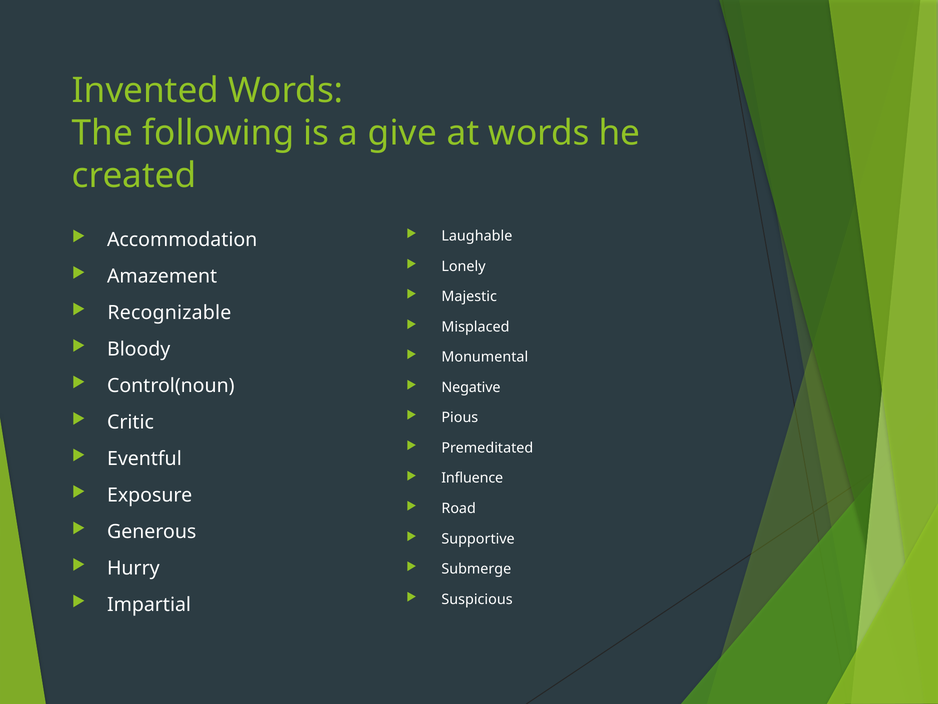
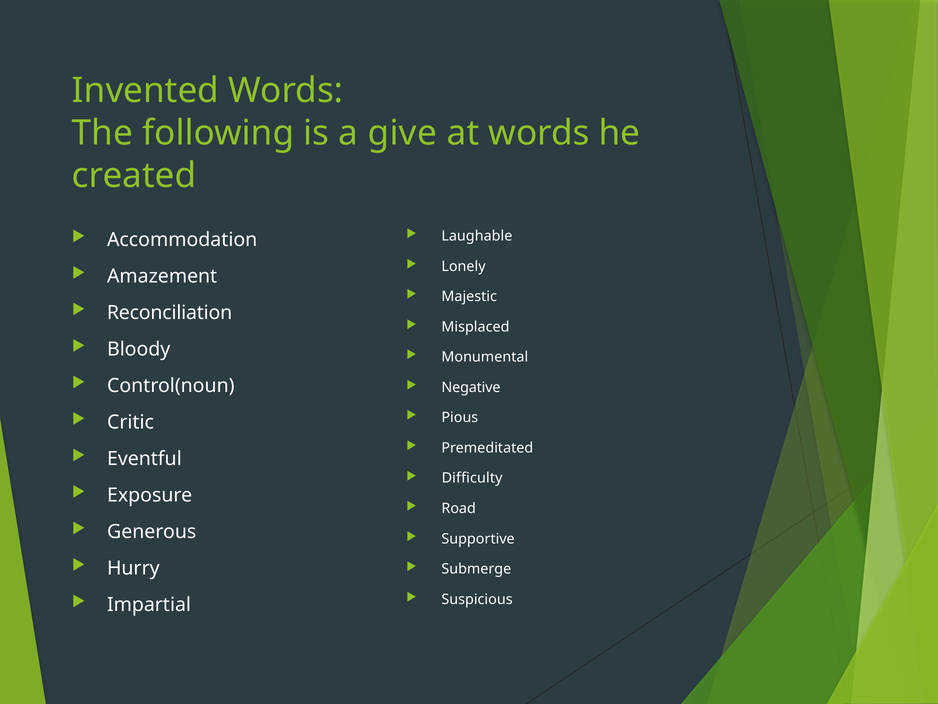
Recognizable: Recognizable -> Reconciliation (170, 312)
Influence: Influence -> Difficulty (472, 478)
